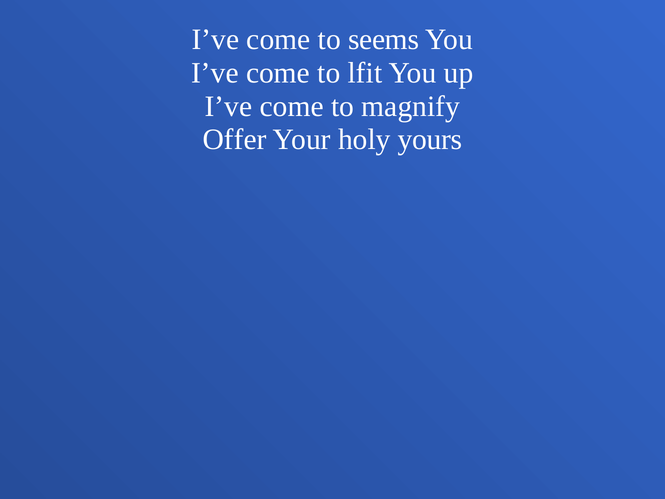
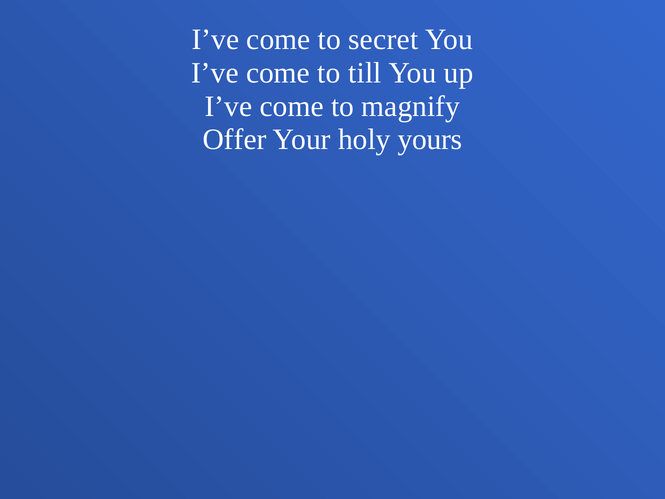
seems: seems -> secret (383, 40)
lfit: lfit -> till (365, 73)
